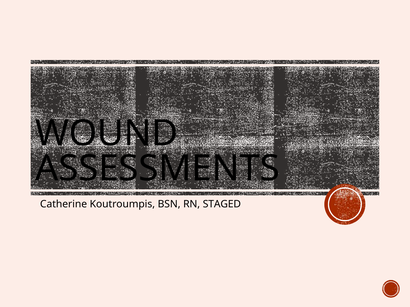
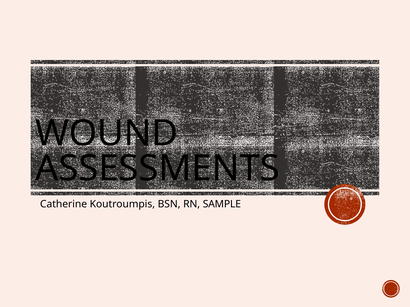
STAGED: STAGED -> SAMPLE (222, 204)
